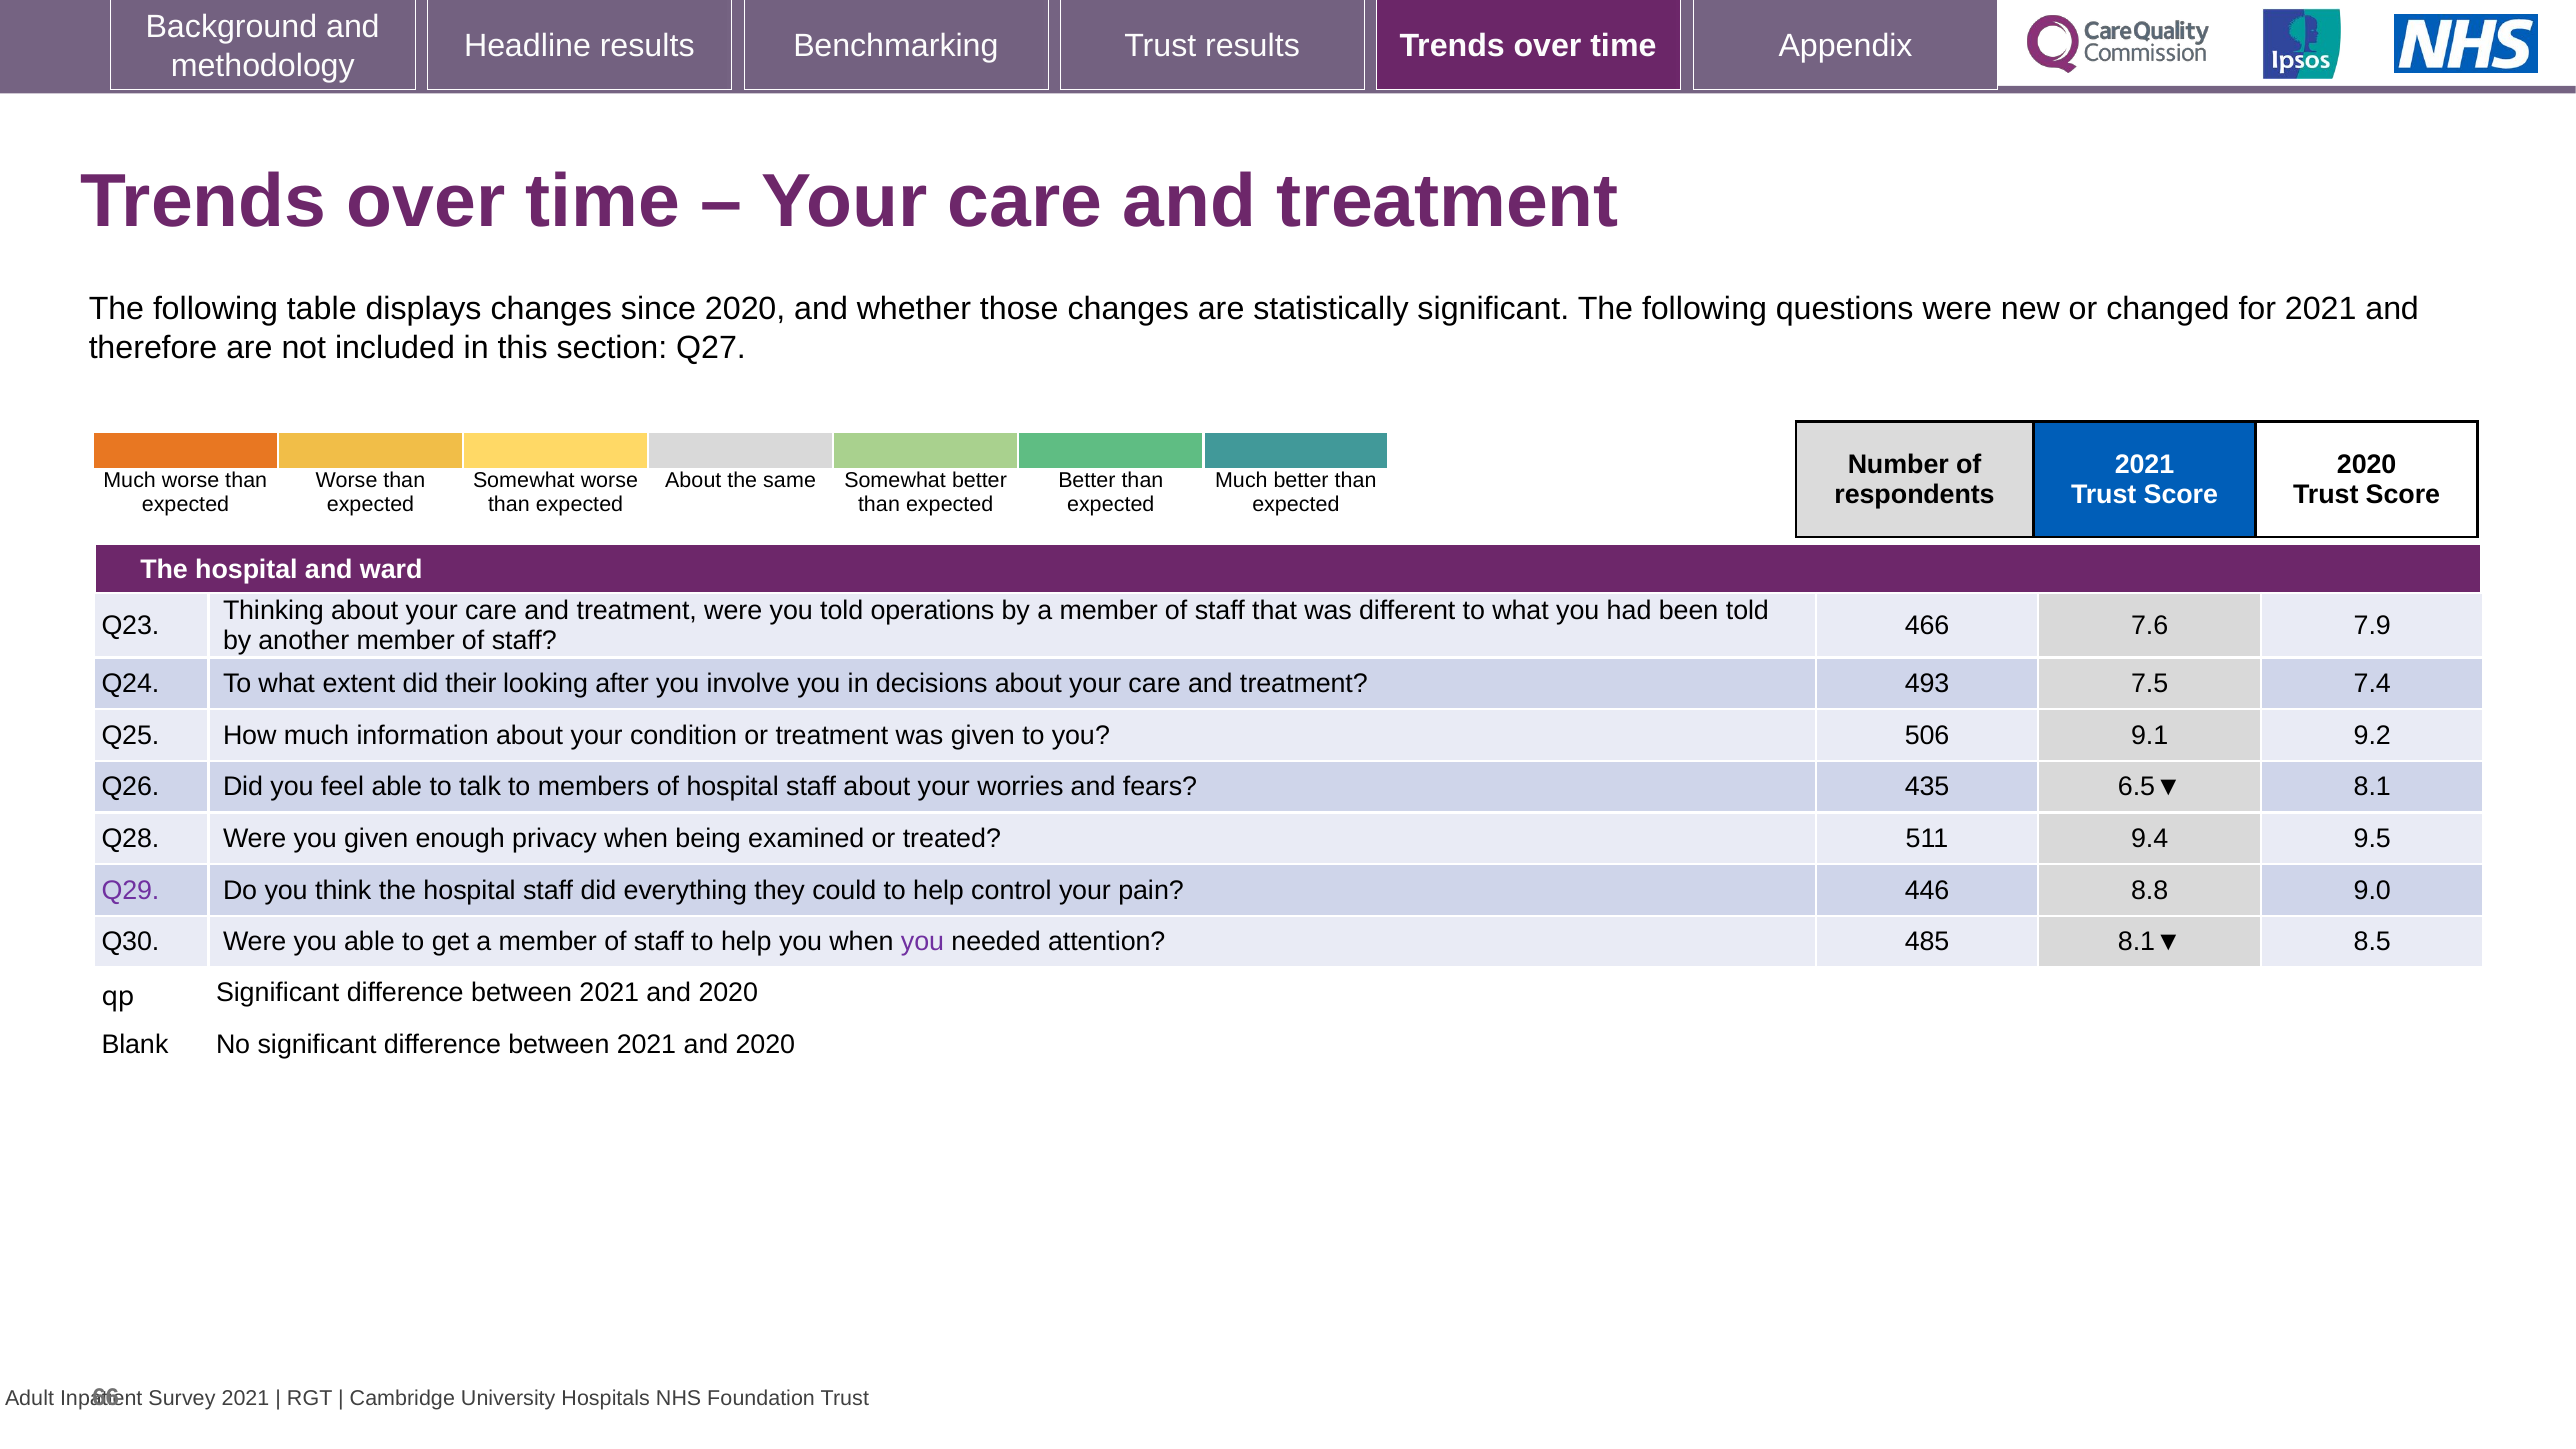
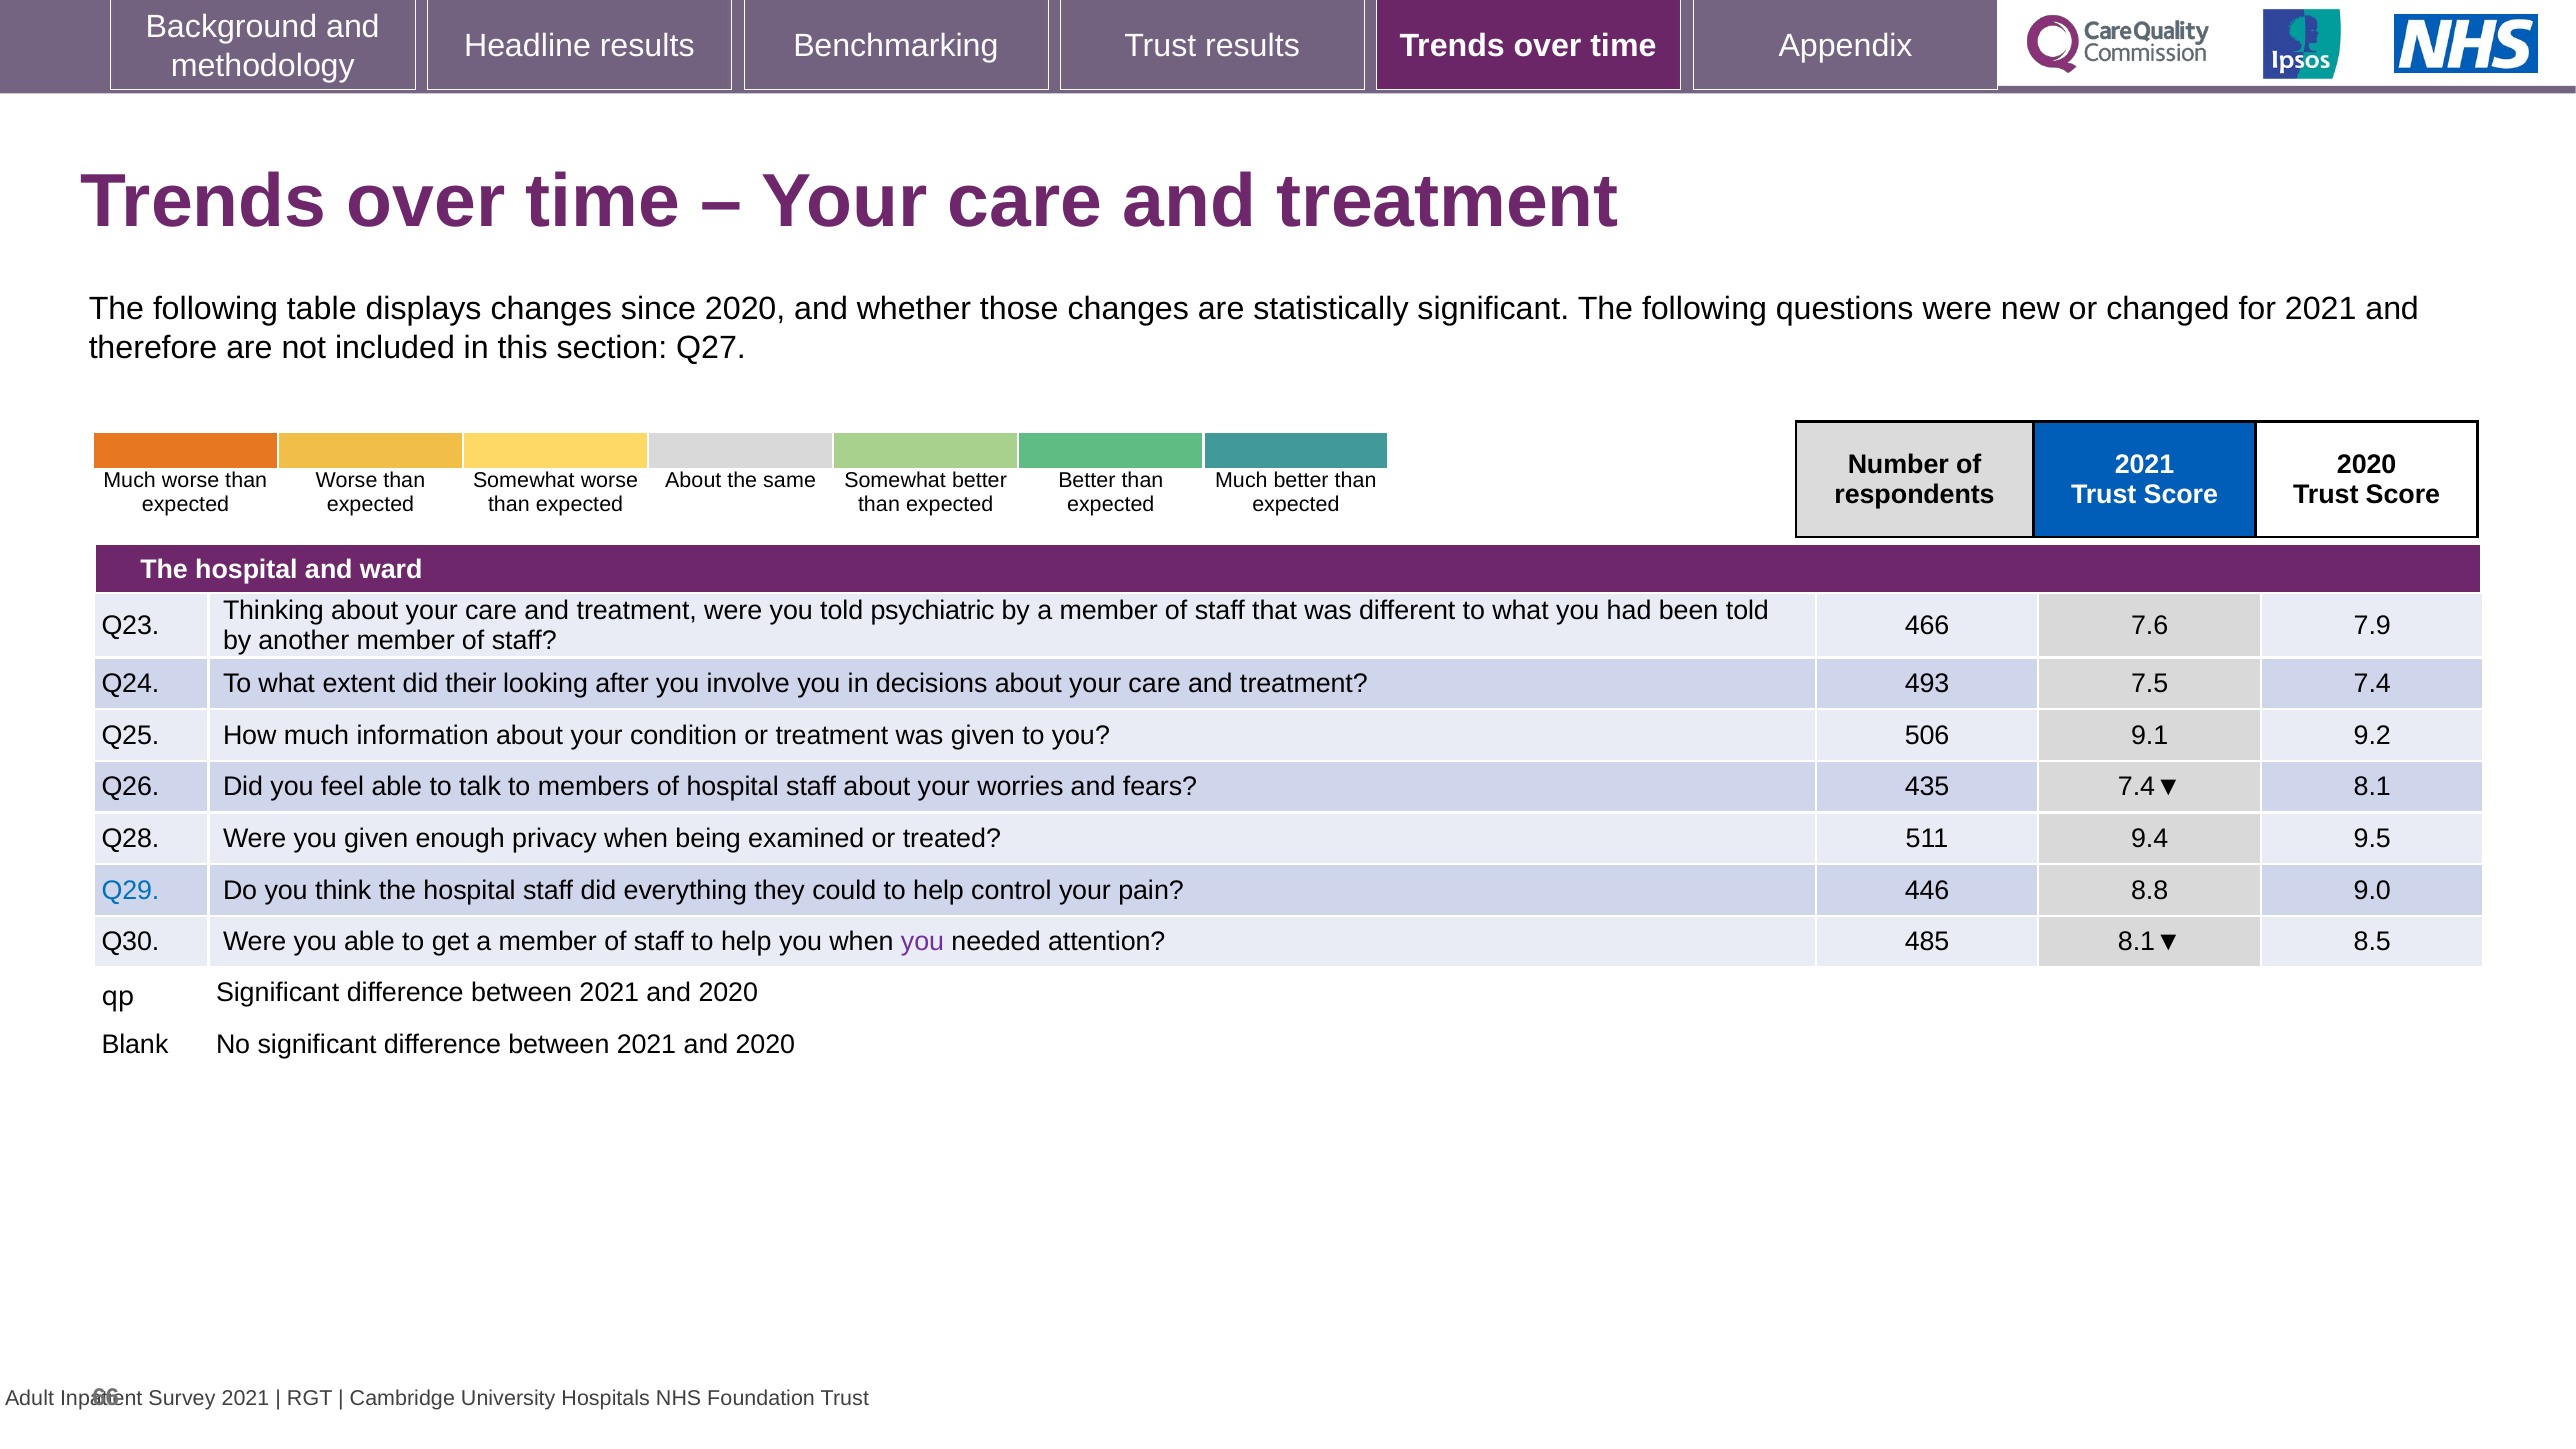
operations: operations -> psychiatric (933, 611)
6.5▼: 6.5▼ -> 7.4▼ (2150, 787)
Q29 colour: purple -> blue (130, 890)
